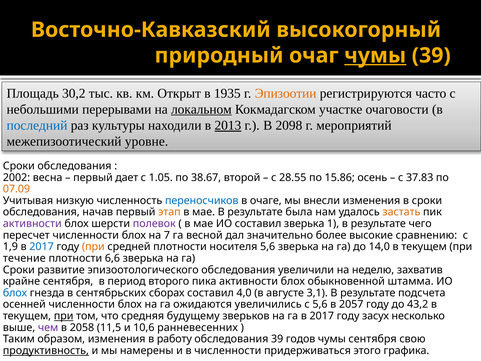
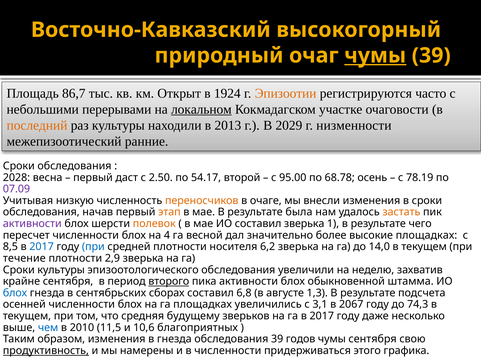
30,2: 30,2 -> 86,7 (74, 93)
1935: 1935 -> 1924 (227, 93)
последний colour: blue -> orange (37, 125)
2013 underline: present -> none (228, 125)
2098: 2098 -> 2029 (289, 125)
мероприятий: мероприятий -> низменности (354, 125)
уровне: уровне -> ранние (147, 141)
2002: 2002 -> 2028 (16, 177)
дает: дает -> даст (127, 177)
1.05: 1.05 -> 2.50 (161, 177)
38.67: 38.67 -> 54.17 (206, 177)
28.55: 28.55 -> 95.00 (293, 177)
15.86: 15.86 -> 68.78 (340, 177)
37.83: 37.83 -> 78.19 (420, 177)
07.09 colour: orange -> purple (16, 189)
переносчиков colour: blue -> orange (202, 200)
полевок colour: purple -> orange (154, 223)
7: 7 -> 4 (167, 235)
высокие сравнению: сравнению -> площадках (426, 235)
1,9: 1,9 -> 8,5 (10, 247)
при colour: orange -> blue (93, 247)
носителя 5,6: 5,6 -> 6,2 (268, 247)
6,6: 6,6 -> 2,9 (112, 258)
Сроки развитие: развитие -> культуры (61, 270)
второго underline: none -> present (169, 281)
4,0: 4,0 -> 6,8 (244, 293)
3,1: 3,1 -> 1,3 (317, 293)
га ожидаются: ожидаются -> площадках (203, 304)
с 5,6: 5,6 -> 3,1 (320, 304)
2057: 2057 -> 2067 (351, 304)
43,2: 43,2 -> 74,3 (418, 304)
при underline: present -> none (64, 316)
засух: засух -> даже (375, 316)
чем colour: purple -> blue (48, 327)
2058: 2058 -> 2010 (82, 327)
ранневесенних: ранневесенних -> благоприятных (198, 327)
в работу: работу -> гнезда (174, 339)
